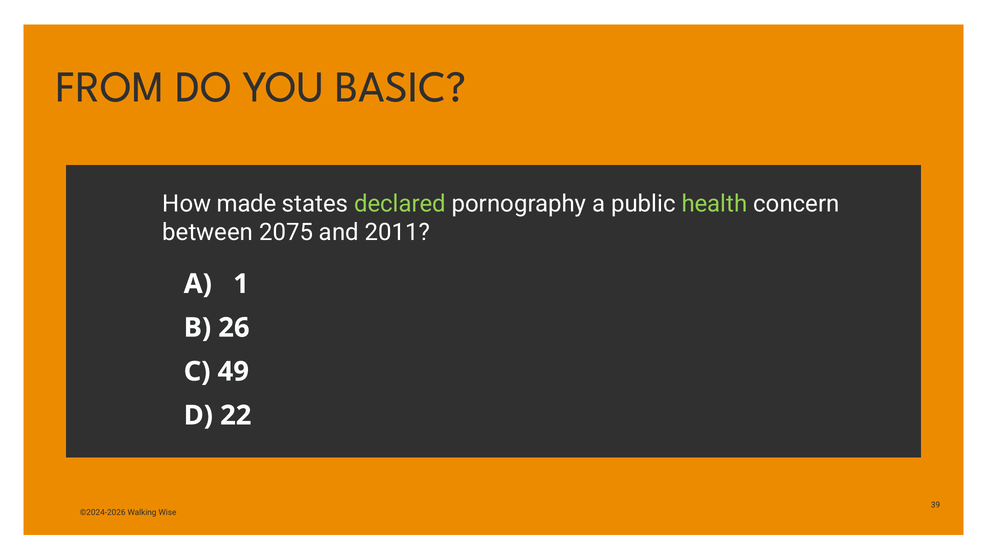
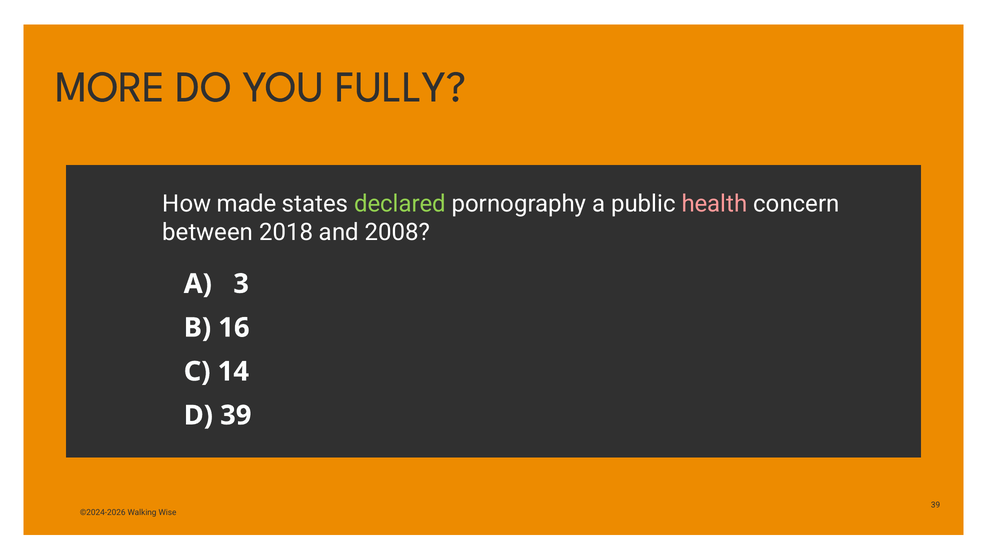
FROM: FROM -> MORE (110, 87)
BASIC: BASIC -> FULLY (401, 87)
health colour: light green -> pink (714, 204)
2075: 2075 -> 2018 (286, 232)
2011: 2011 -> 2008 (397, 232)
1: 1 -> 3 (241, 284)
26: 26 -> 16 (234, 328)
49: 49 -> 14 (233, 372)
D 22: 22 -> 39 (236, 415)
